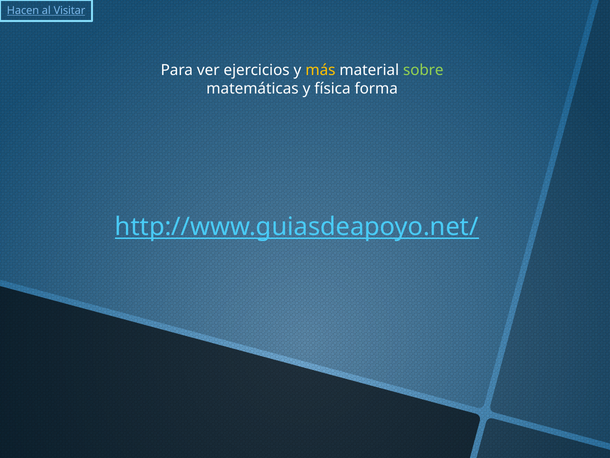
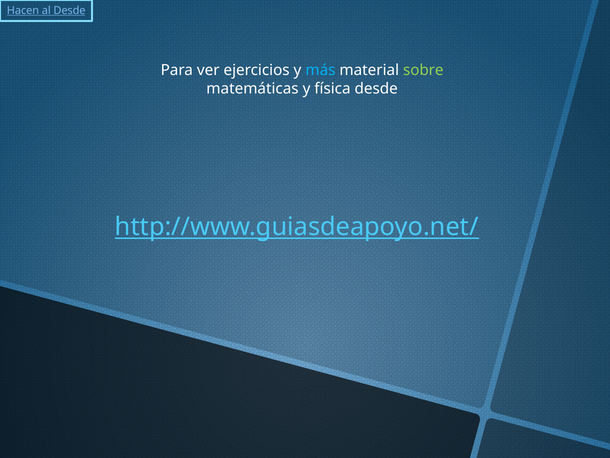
al Visitar: Visitar -> Desde (69, 10)
más colour: yellow -> light blue (320, 70)
física forma: forma -> desde (376, 88)
